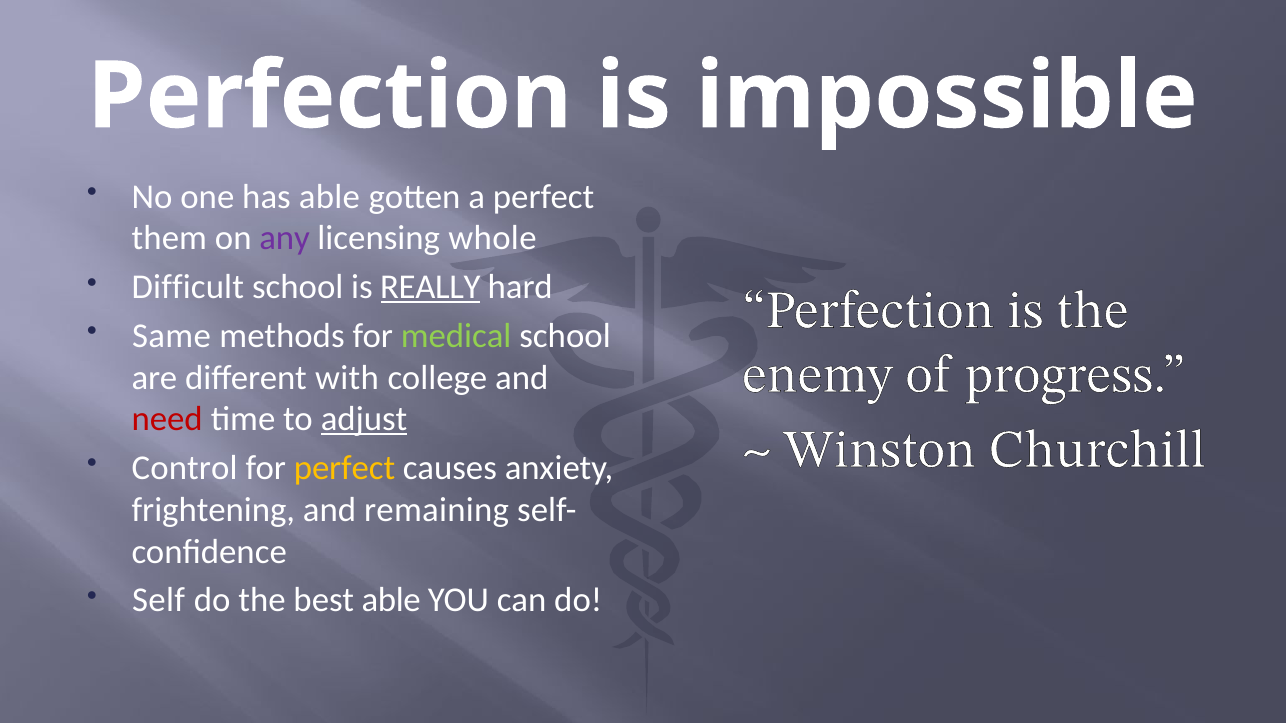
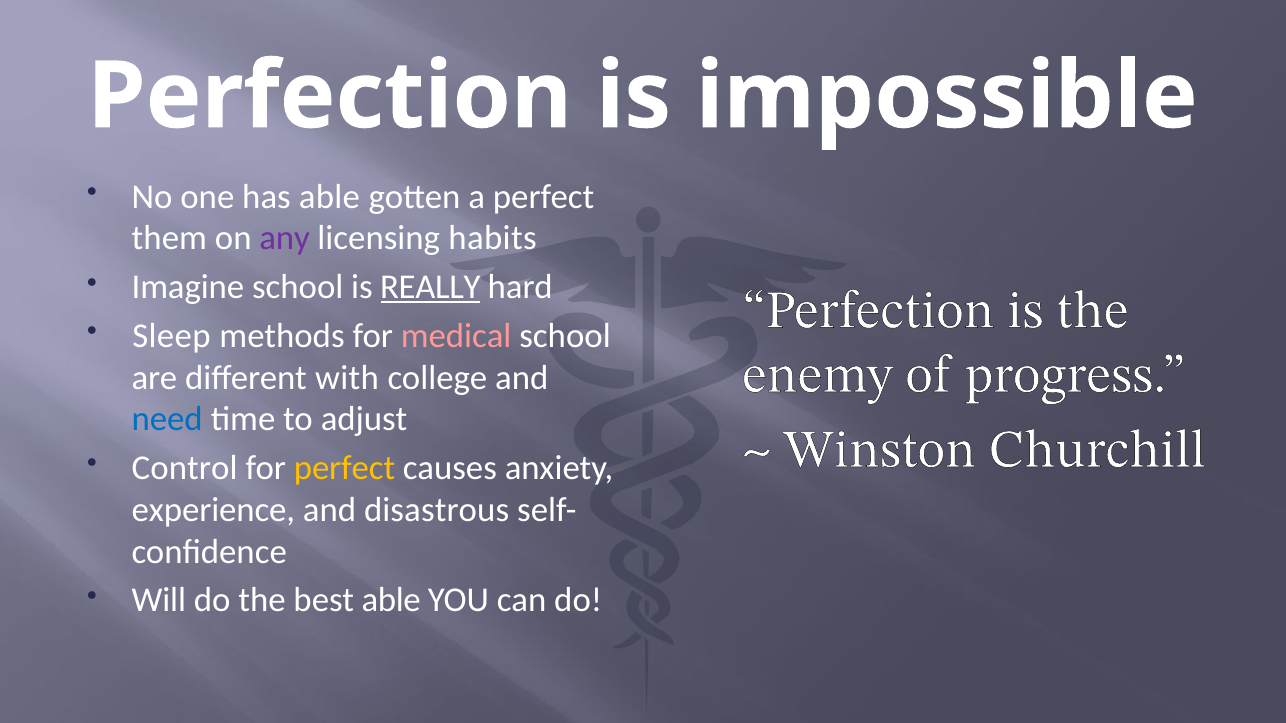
whole: whole -> habits (493, 239)
Difficult: Difficult -> Imagine (188, 287)
Same: Same -> Sleep (171, 336)
medical colour: light green -> pink (456, 336)
need colour: red -> blue (167, 420)
adjust underline: present -> none (364, 420)
frightening: frightening -> experience (213, 510)
remaining: remaining -> disastrous (437, 510)
Self: Self -> Will (159, 601)
